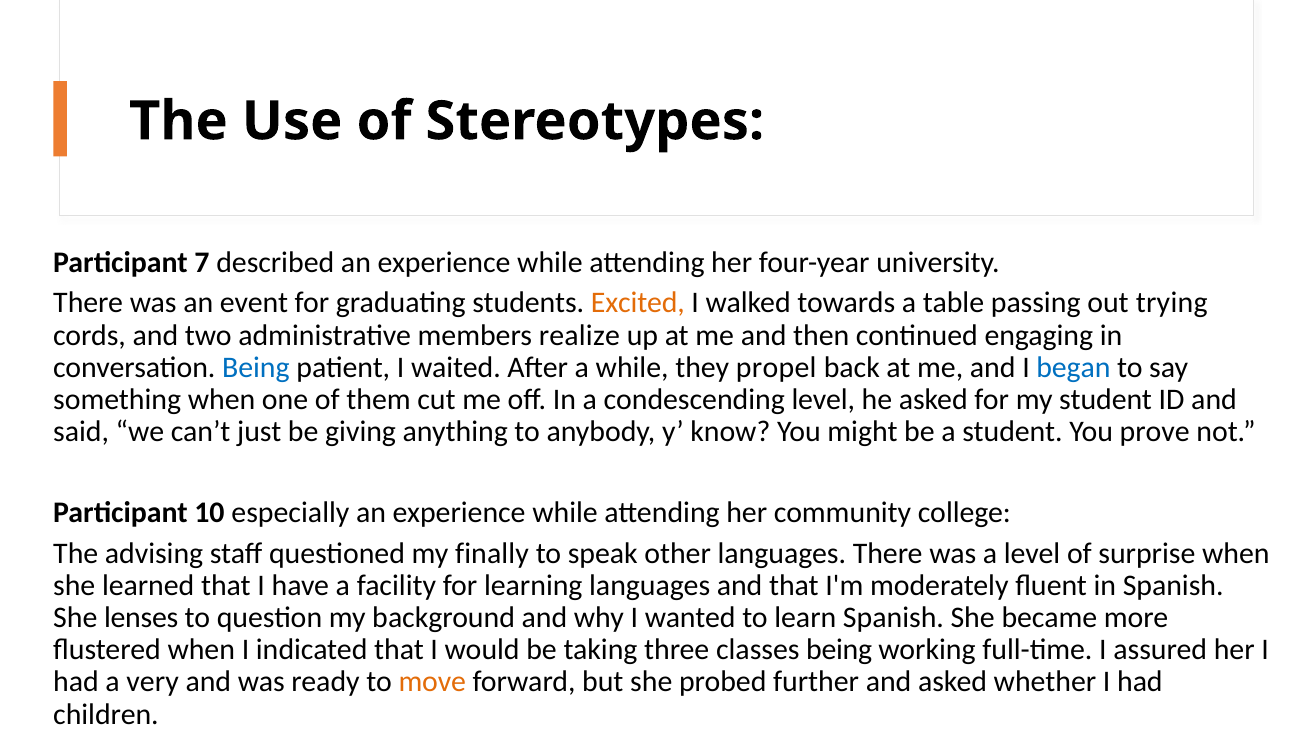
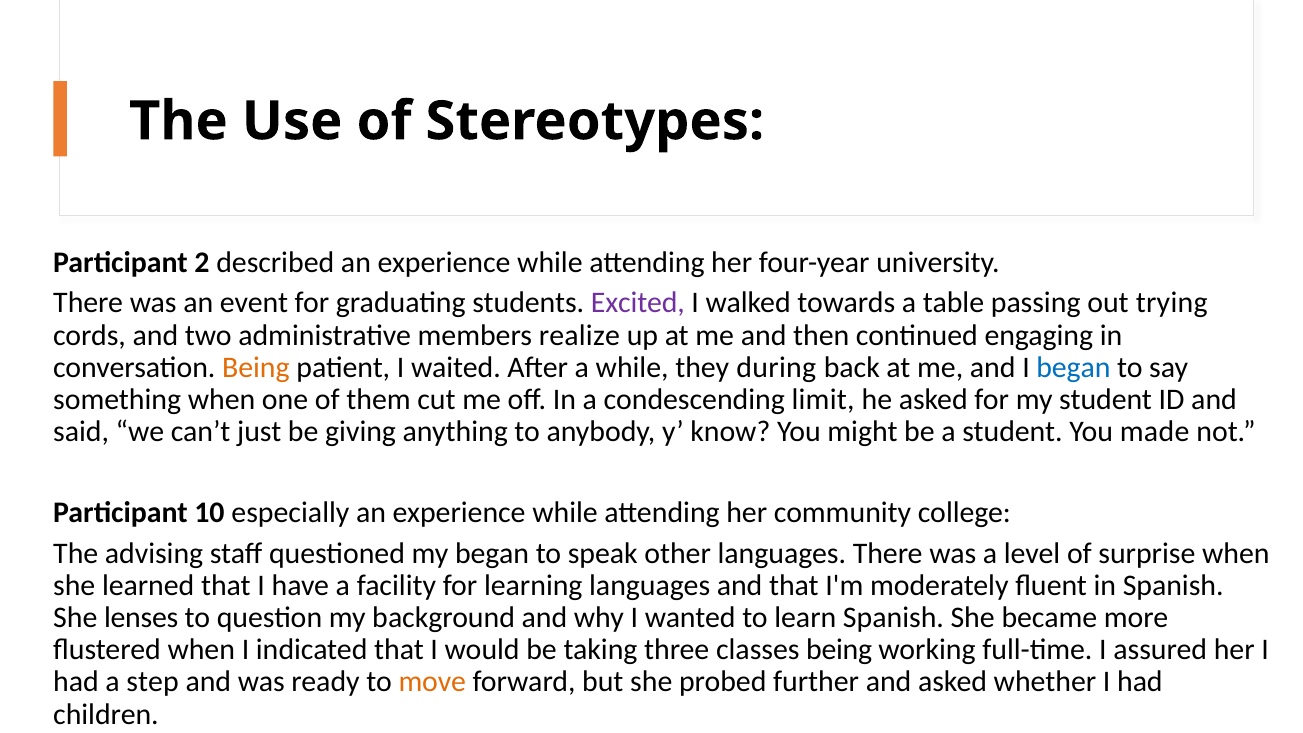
7: 7 -> 2 (202, 263)
Excited colour: orange -> purple (638, 303)
Being colour: blue -> orange (256, 367)
propel: propel -> during (776, 367)
condescending level: level -> limit (823, 400)
prove: prove -> made (1155, 432)
my finally: finally -> began (492, 553)
very: very -> step (153, 682)
